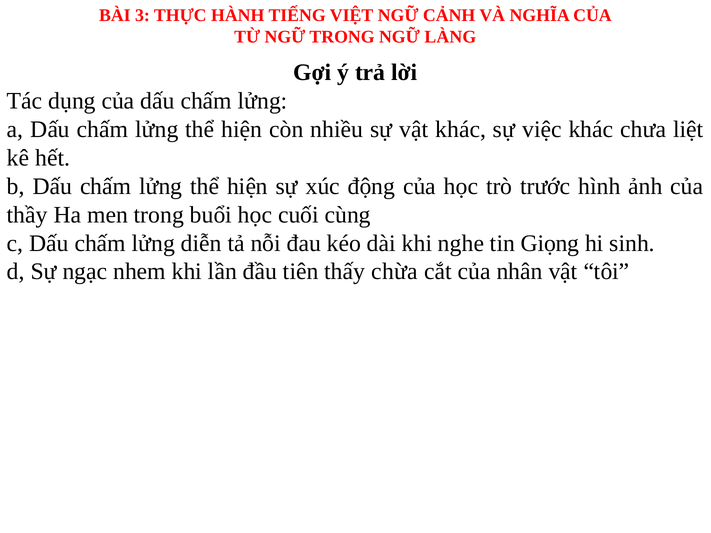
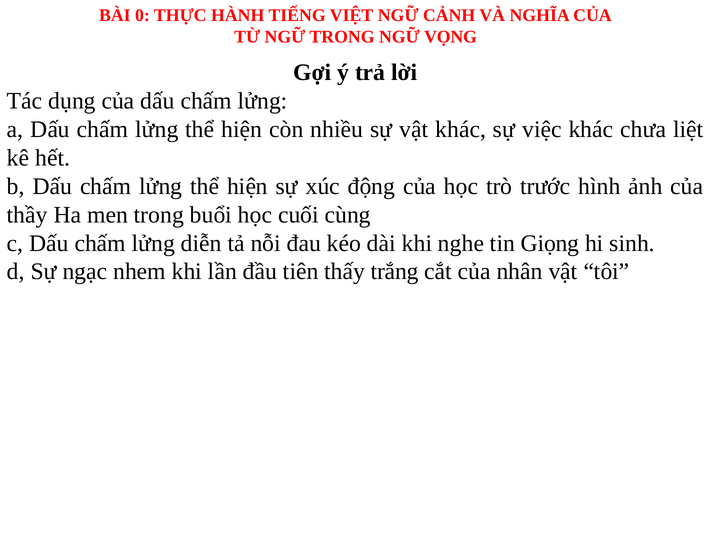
3: 3 -> 0 (143, 15)
LÀNG: LÀNG -> VỌNG (451, 37)
chừa: chừa -> trắng (395, 272)
